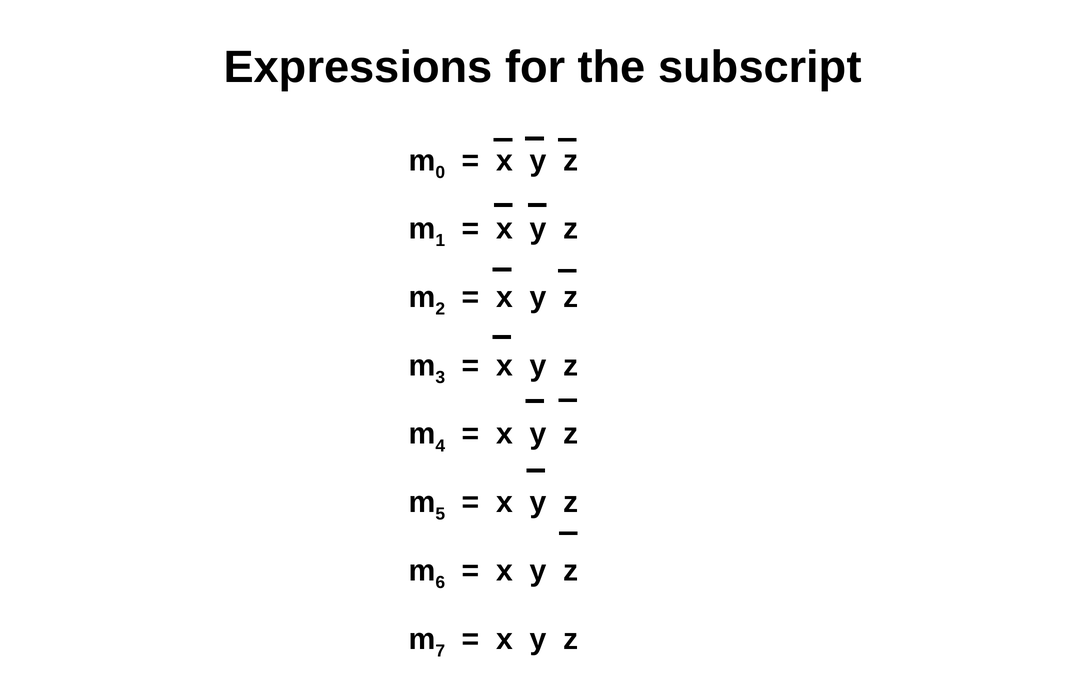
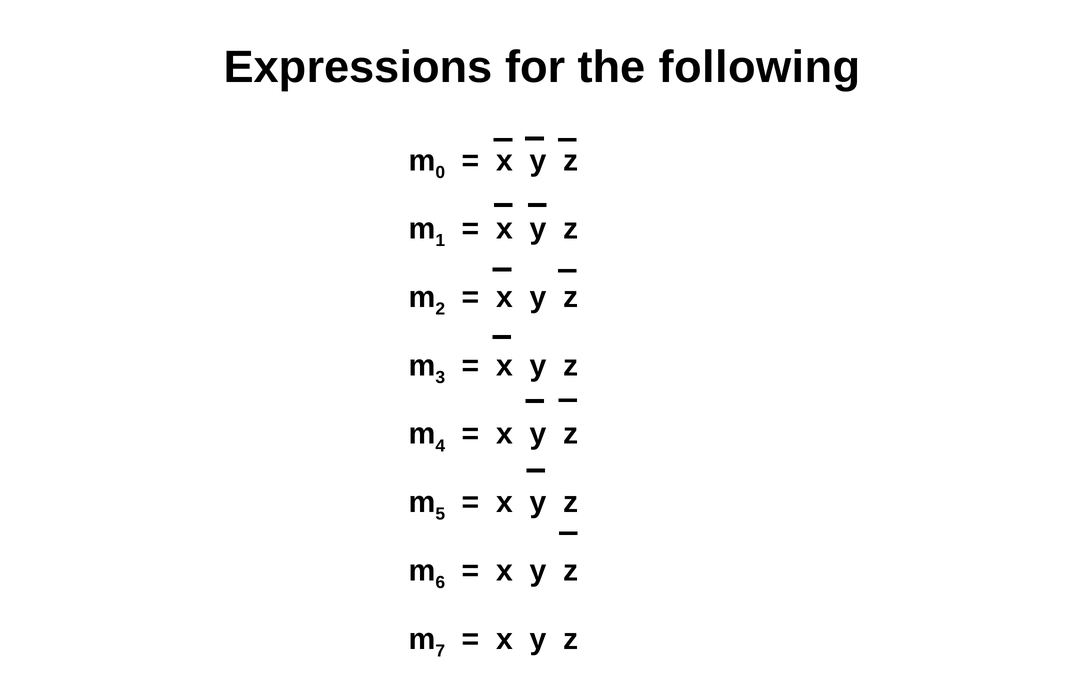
subscript: subscript -> following (760, 67)
